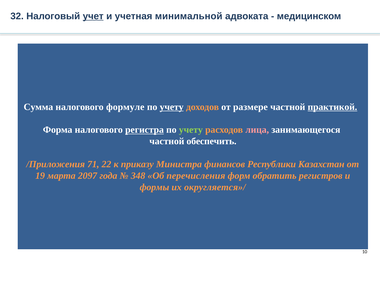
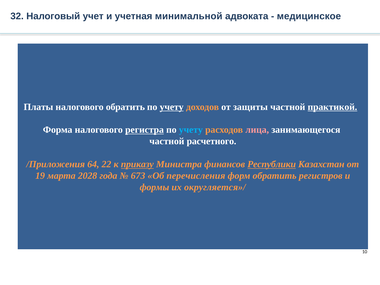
учет underline: present -> none (93, 16)
медицинском: медицинском -> медицинское (309, 16)
Сумма: Сумма -> Платы (38, 107)
налогового формуле: формуле -> обратить (125, 107)
размере: размере -> защиты (250, 107)
учету colour: light green -> light blue (191, 130)
обеспечить: обеспечить -> расчетного (212, 141)
71: 71 -> 64 (93, 164)
приказу underline: none -> present (137, 164)
Республики underline: none -> present (272, 164)
2097: 2097 -> 2028 (88, 176)
348: 348 -> 673 (138, 176)
